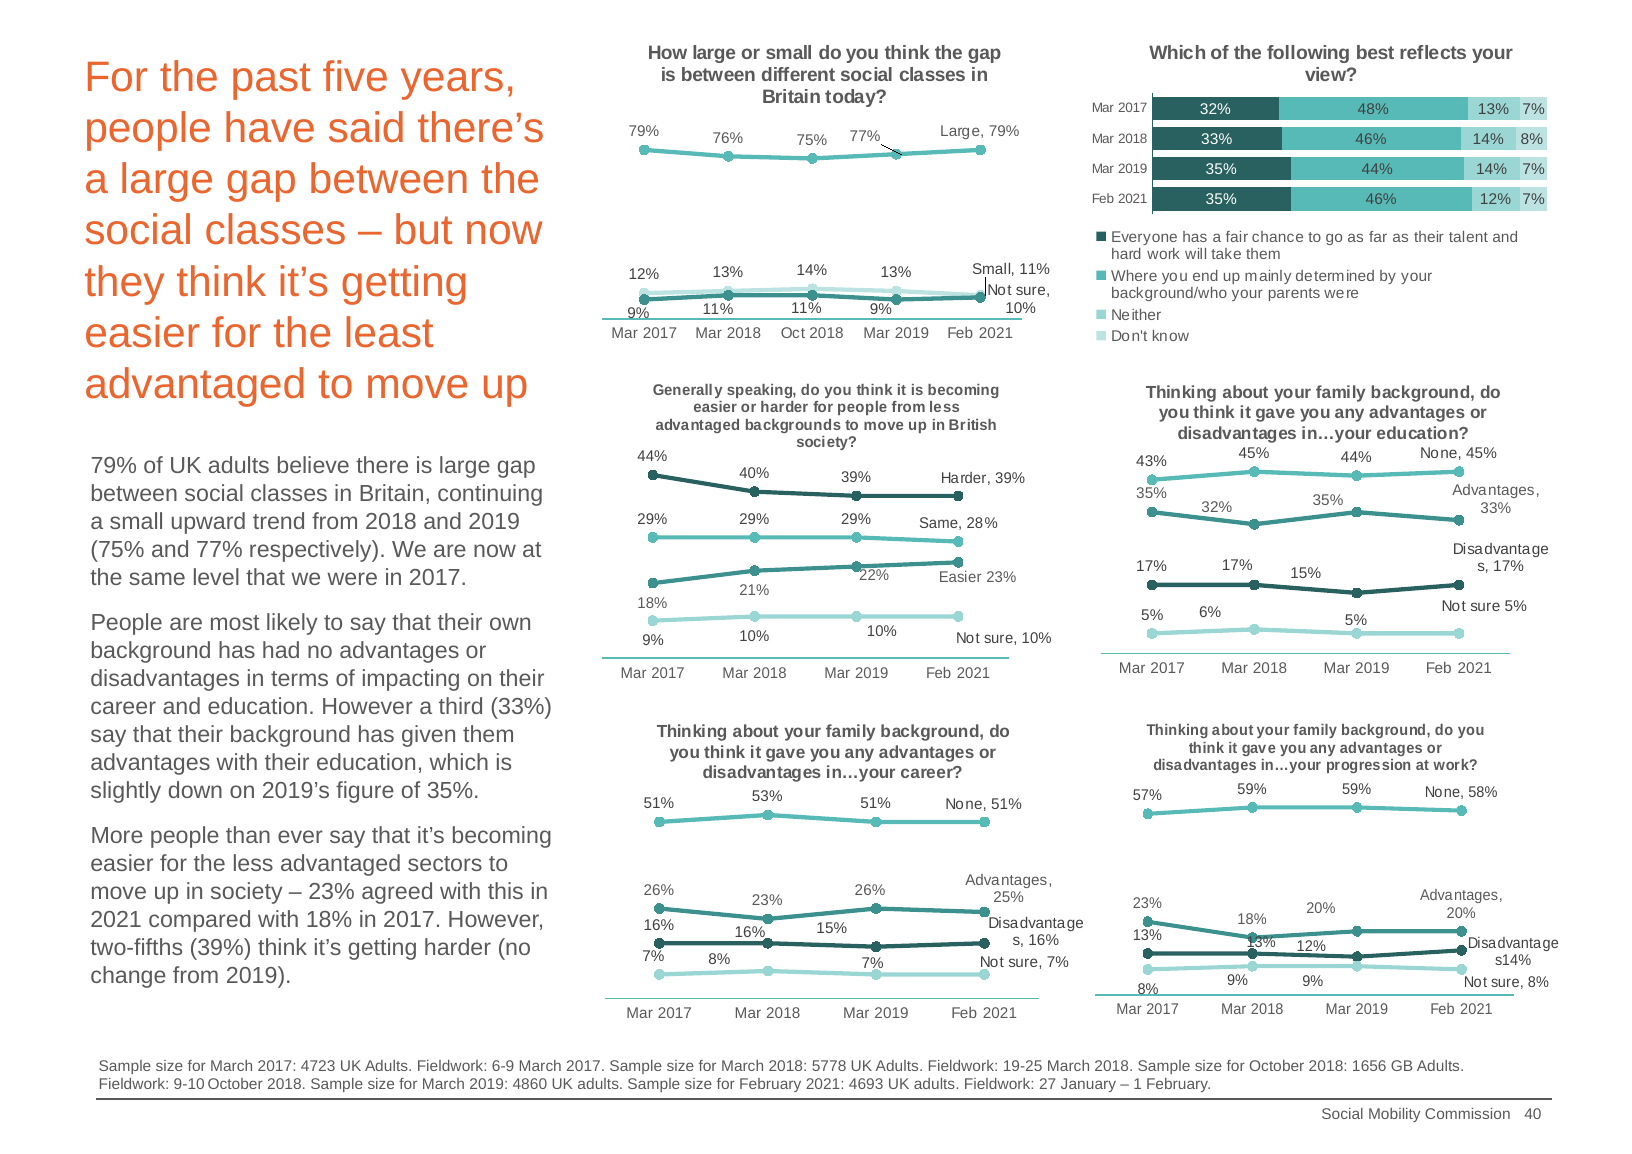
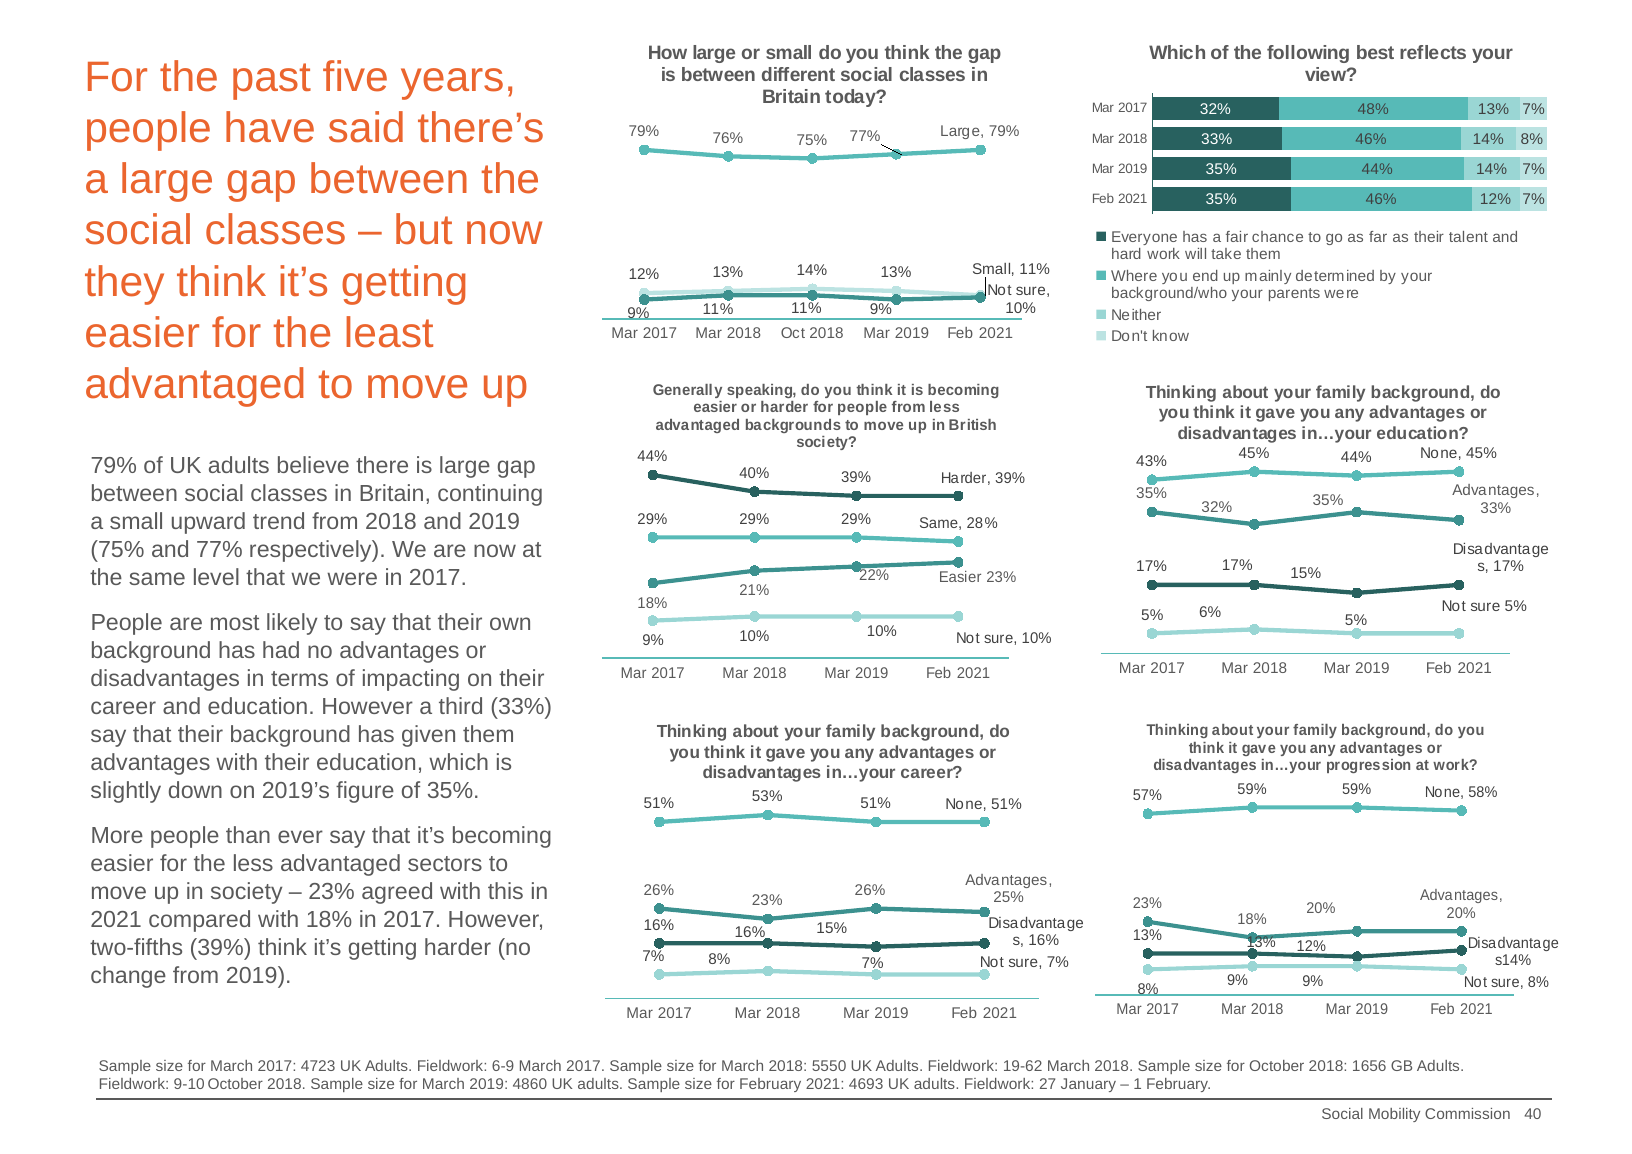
5778: 5778 -> 5550 (829, 1066)
19-25: 19-25 -> 19-62 (1023, 1066)
